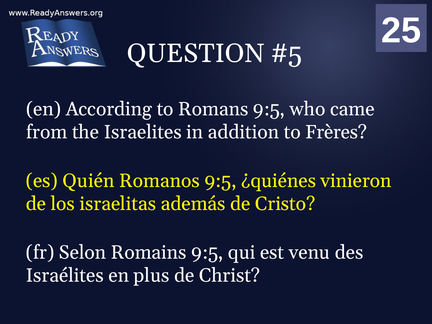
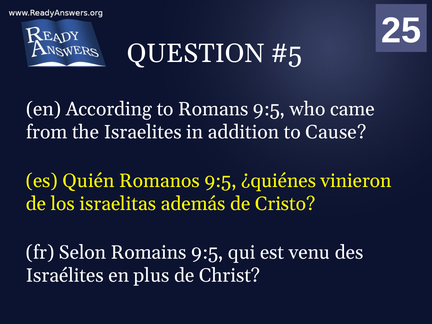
Frères: Frères -> Cause (336, 132)
